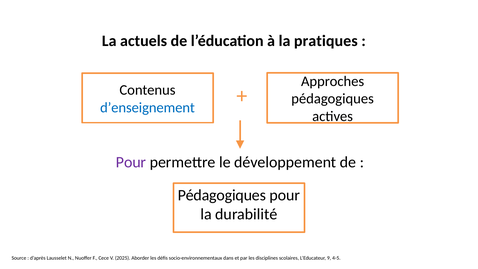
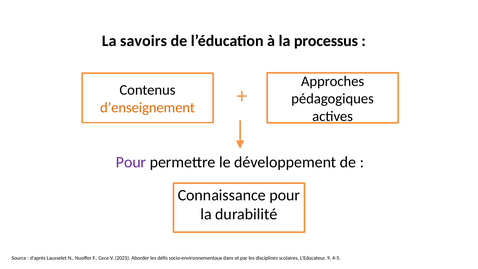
actuels: actuels -> savoirs (144, 41)
pratiques: pratiques -> processus (326, 41)
d’enseignement colour: blue -> orange (147, 108)
Pédagogiques: Pédagogiques -> Connaissance (222, 195)
